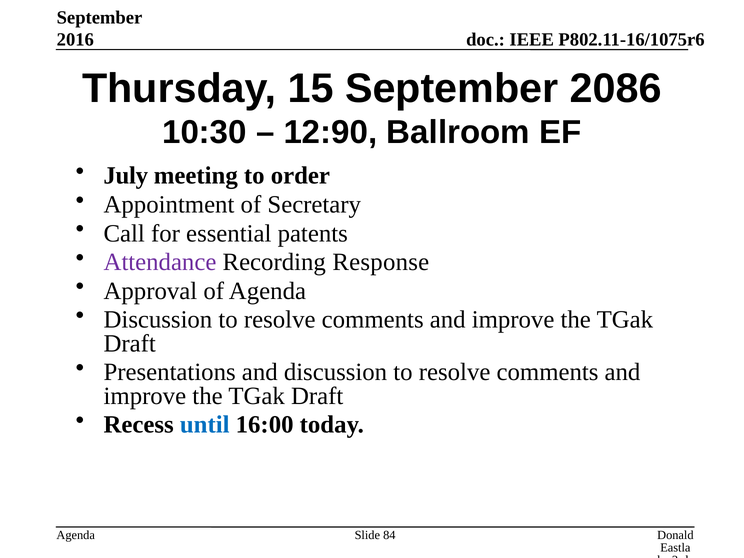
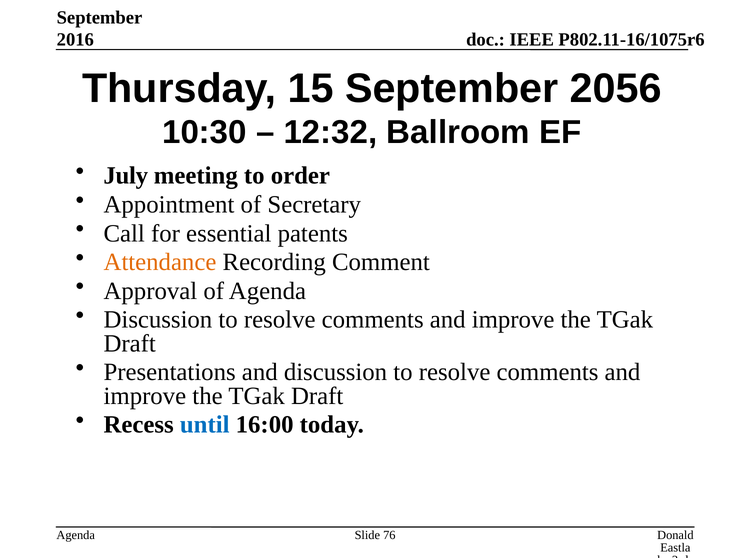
2086: 2086 -> 2056 (616, 88)
12:90: 12:90 -> 12:32 (330, 132)
Attendance colour: purple -> orange (160, 262)
Response: Response -> Comment (381, 262)
84: 84 -> 76 (389, 535)
